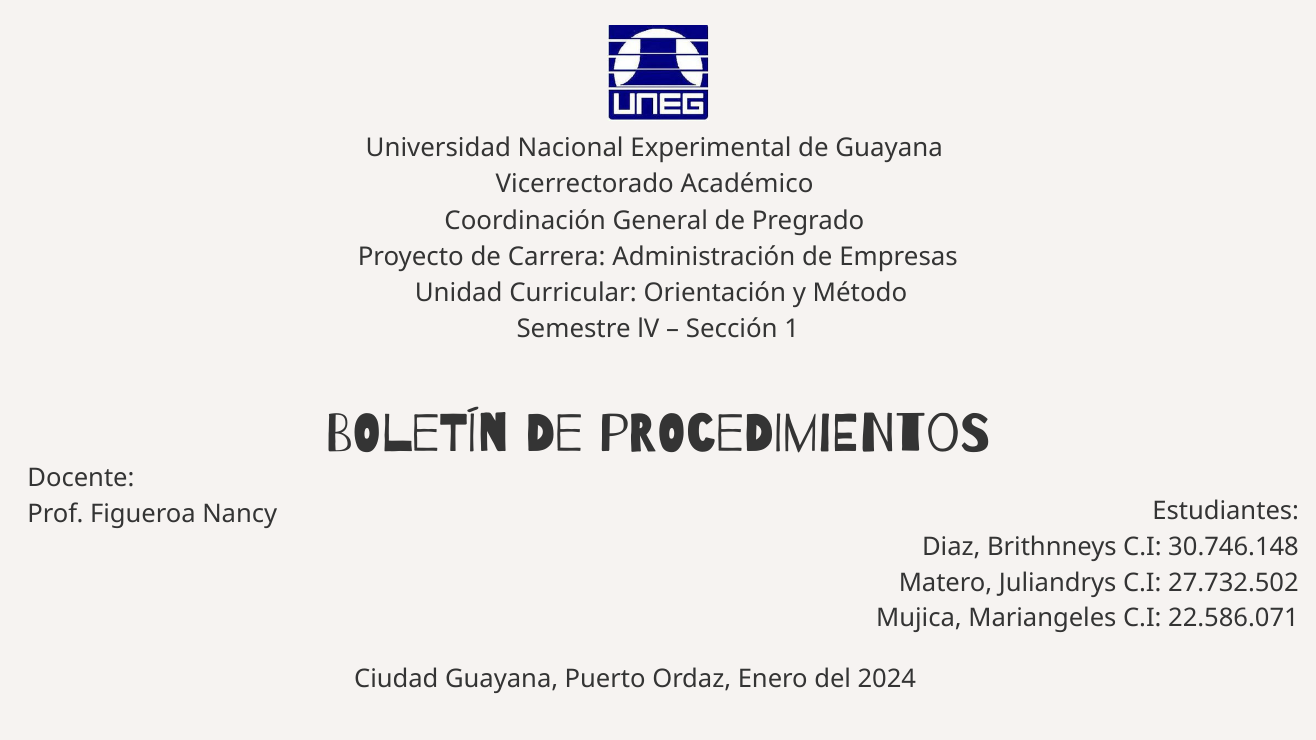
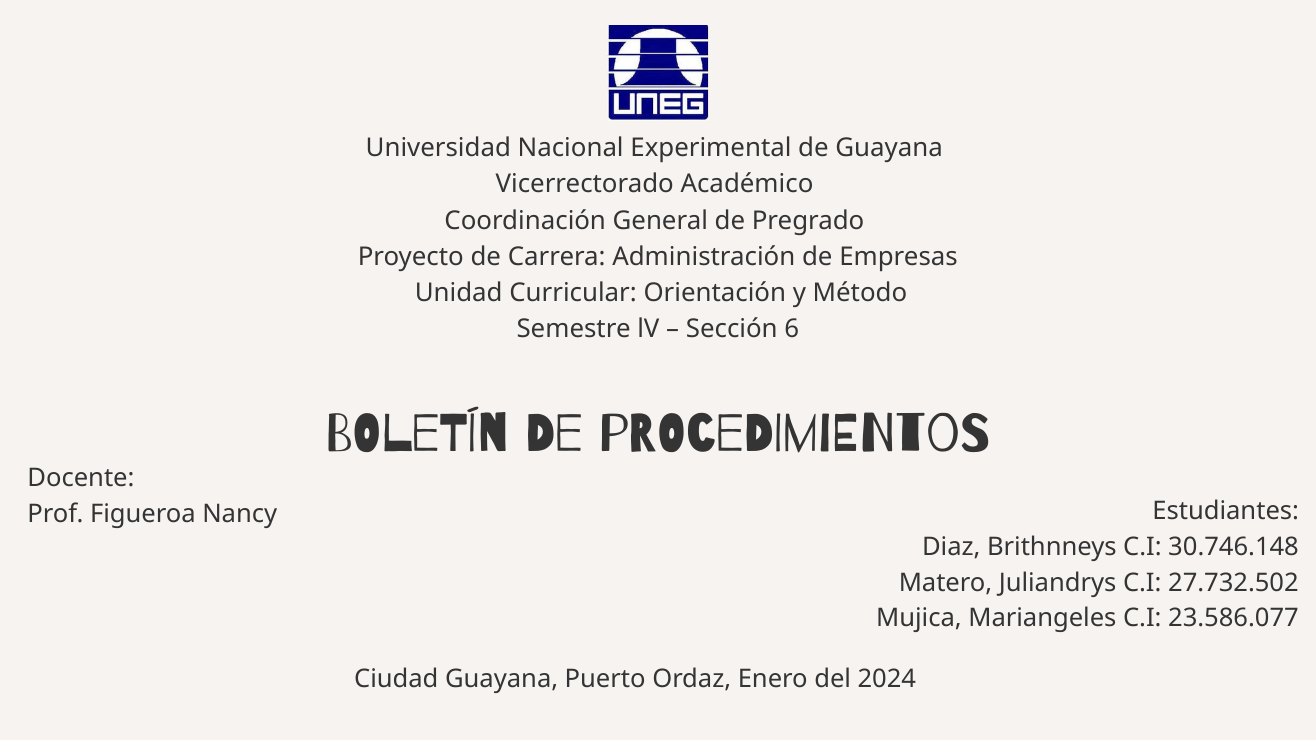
1: 1 -> 6 (792, 329)
22.586.071: 22.586.071 -> 23.586.077 (1233, 619)
